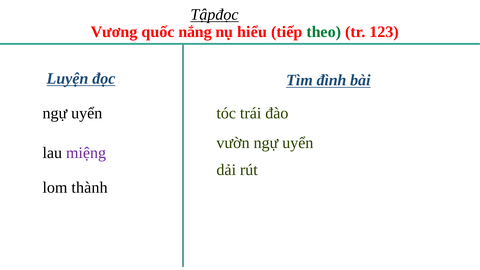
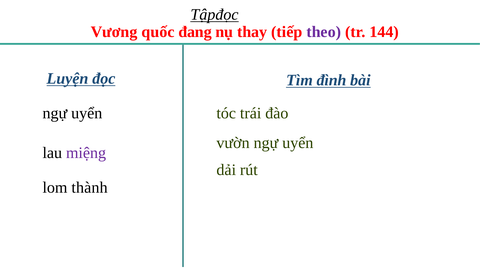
nắng: nắng -> đang (195, 32)
hiểu: hiểu -> thay (252, 32)
theo colour: green -> purple (324, 32)
123: 123 -> 144 (384, 32)
